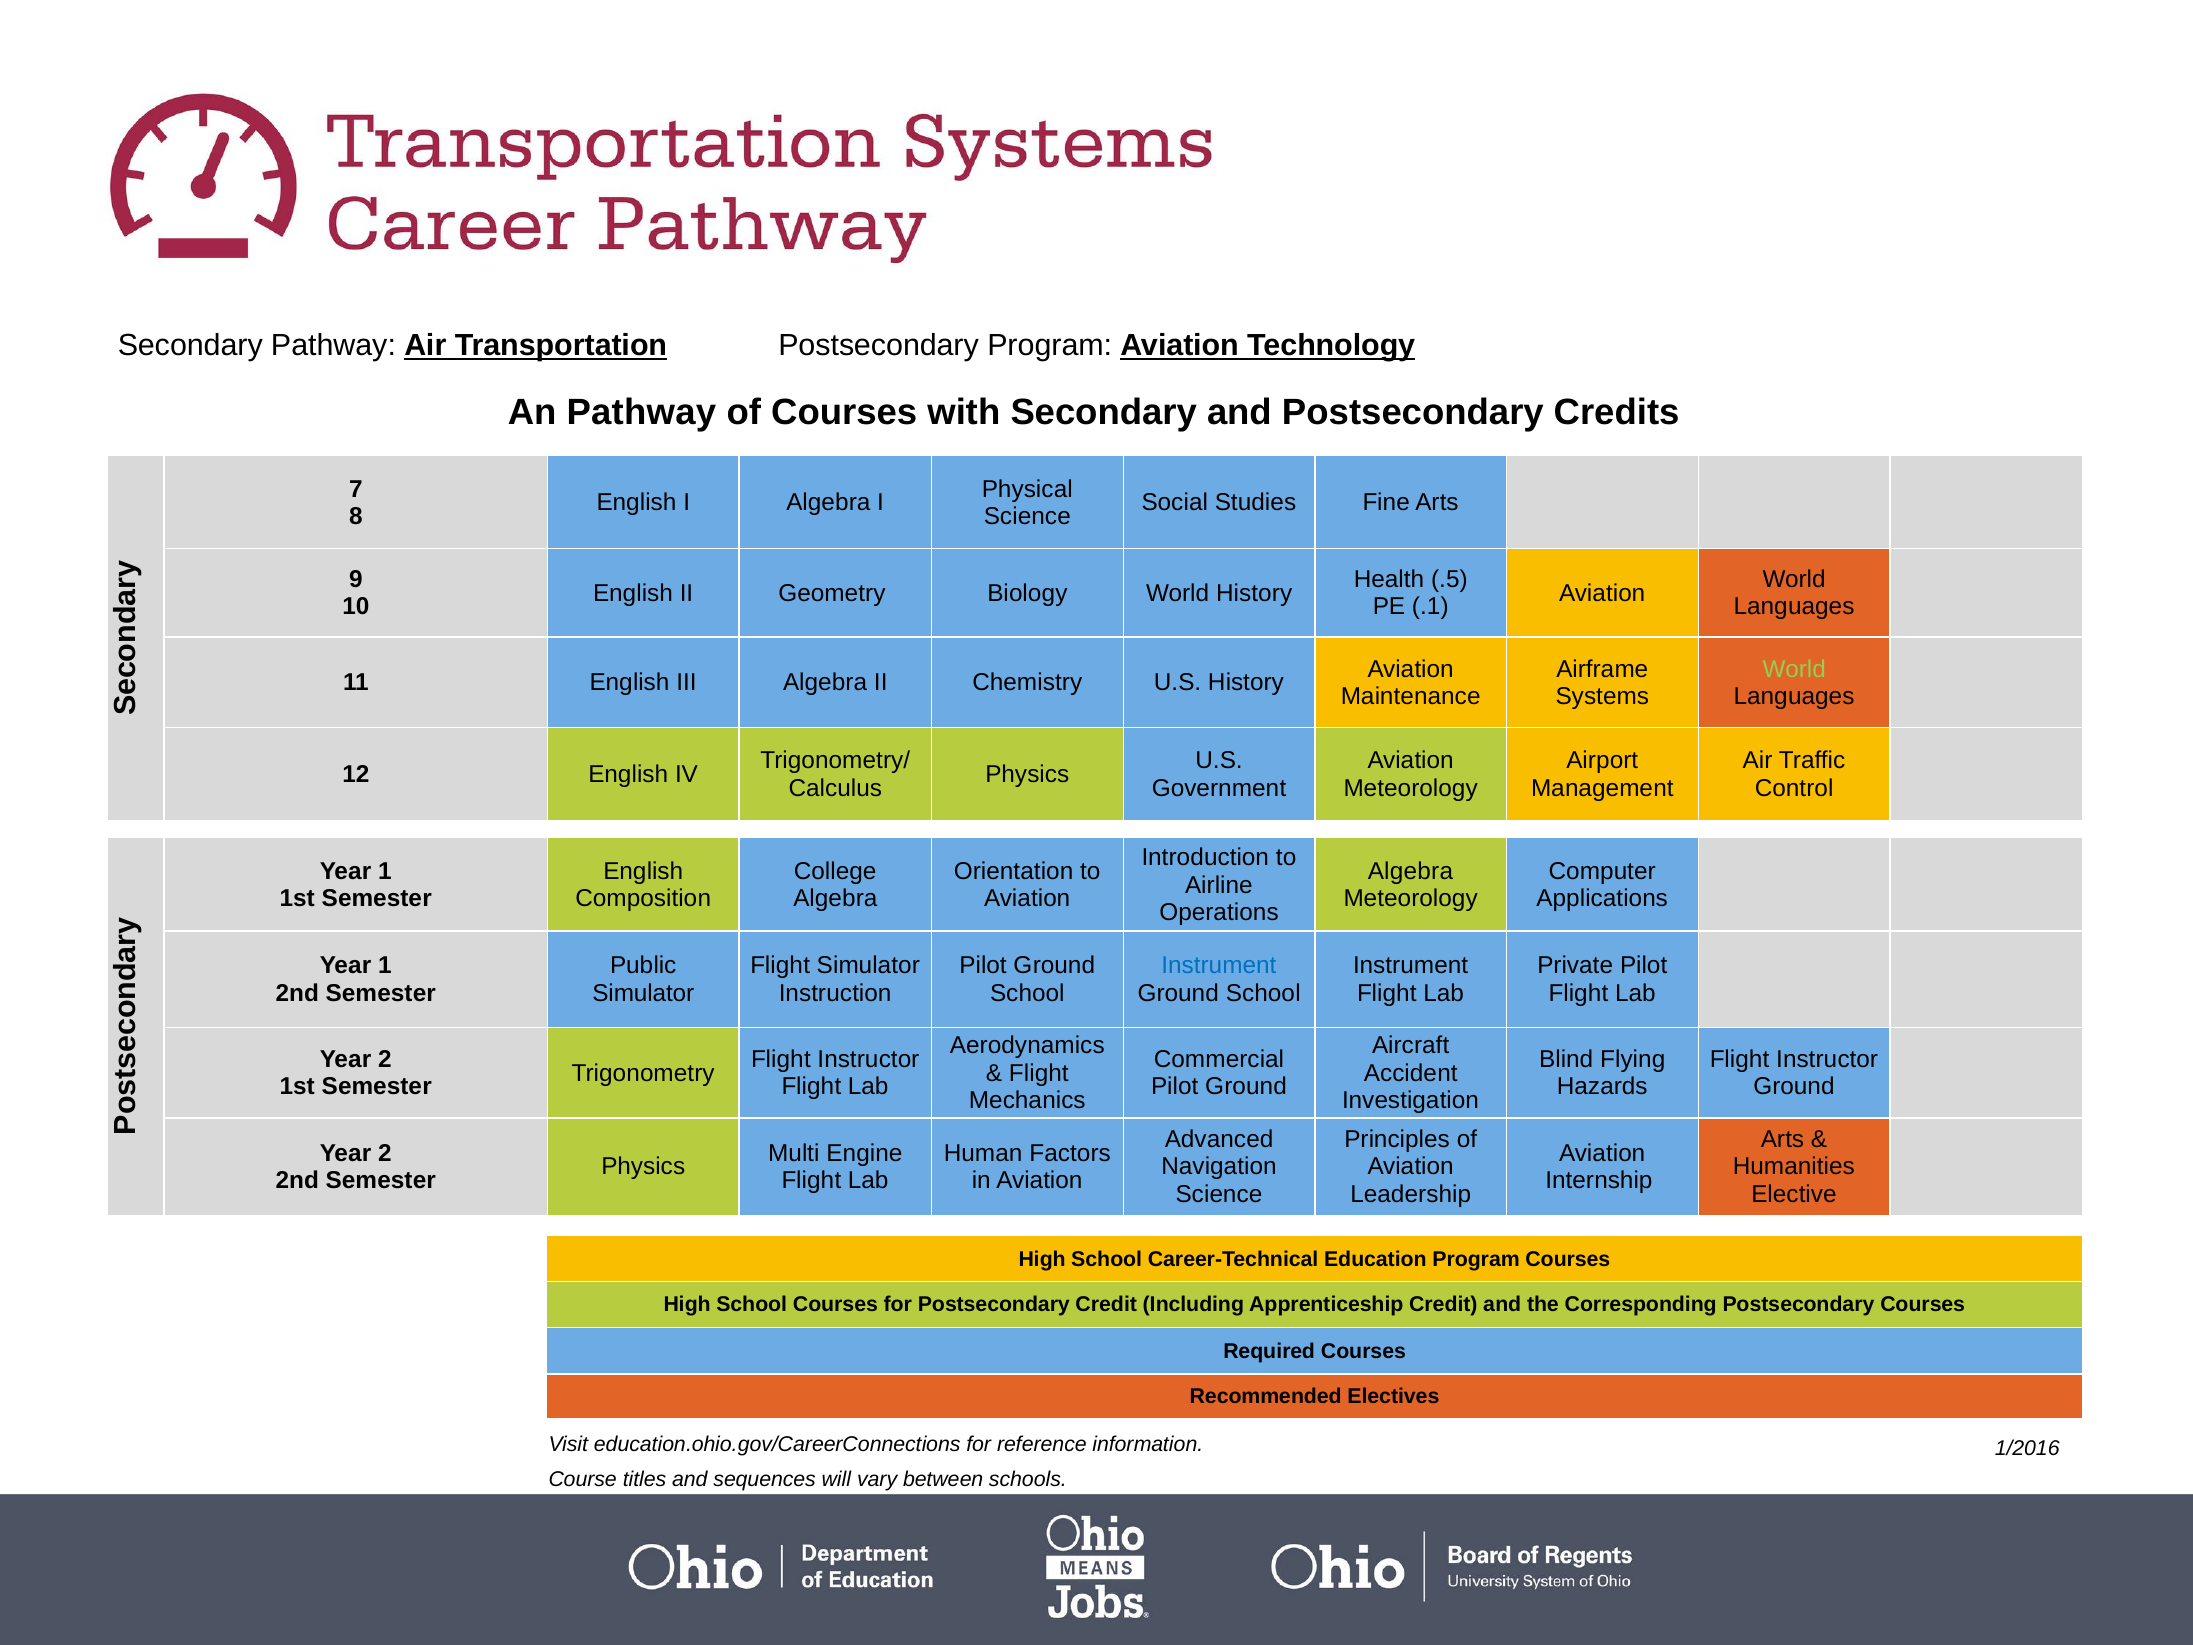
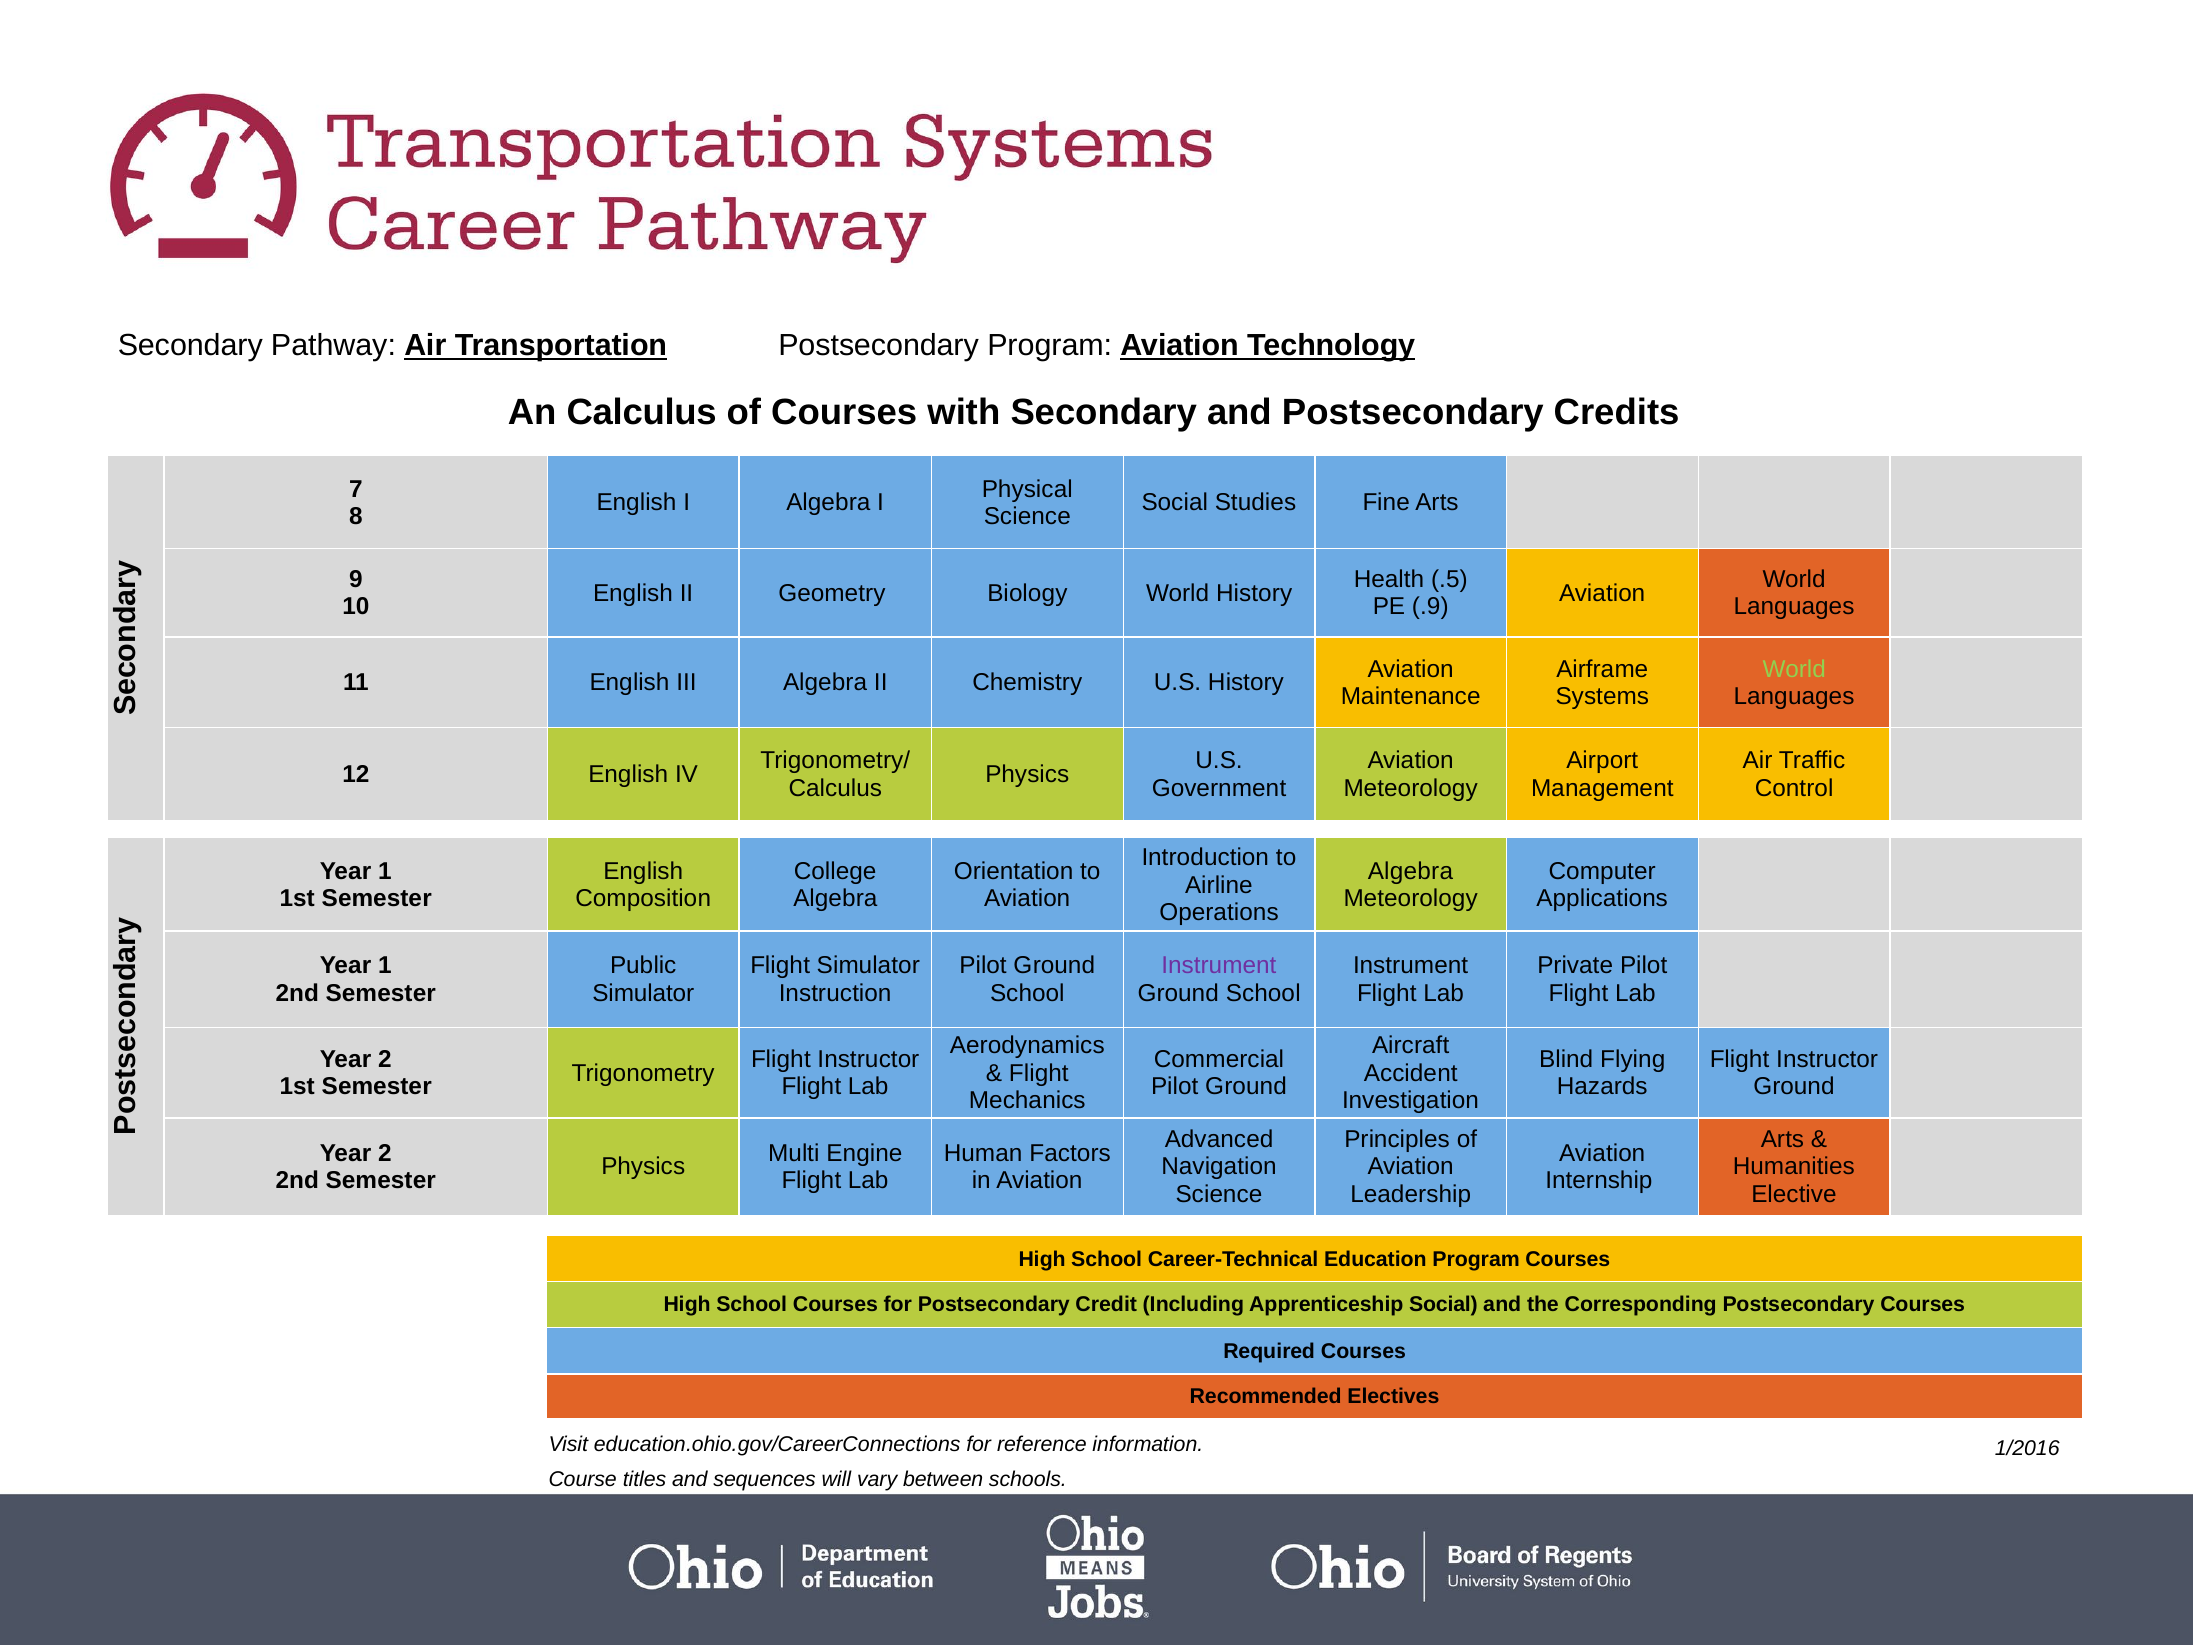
An Pathway: Pathway -> Calculus (642, 412)
.1: .1 -> .9 (1430, 607)
Instrument colour: blue -> purple (1219, 966)
Apprenticeship Credit: Credit -> Social (1443, 1305)
